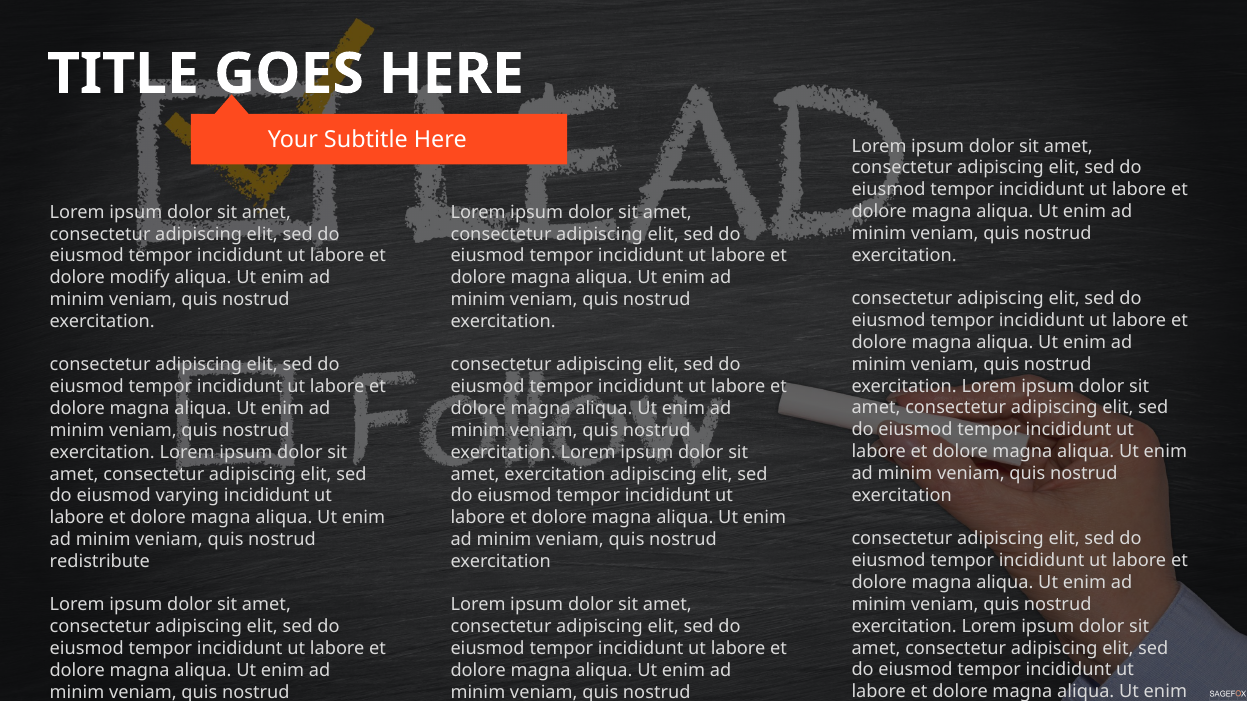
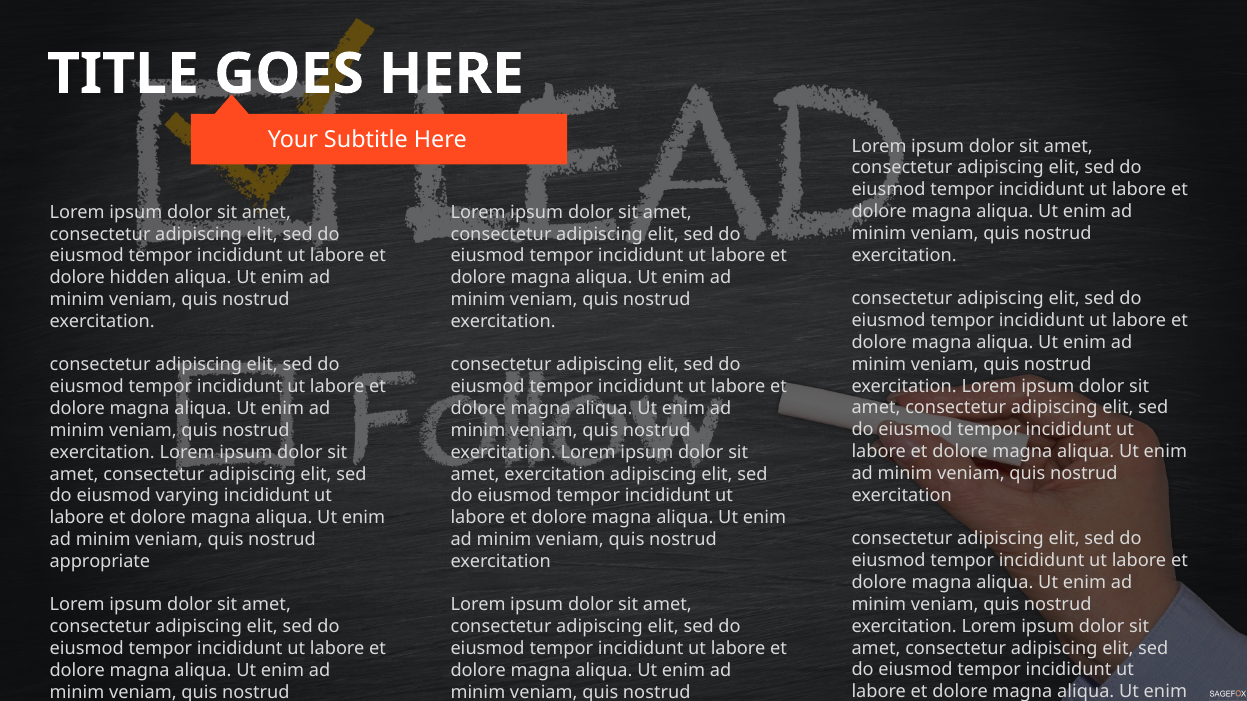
modify: modify -> hidden (140, 278)
redistribute: redistribute -> appropriate (100, 562)
